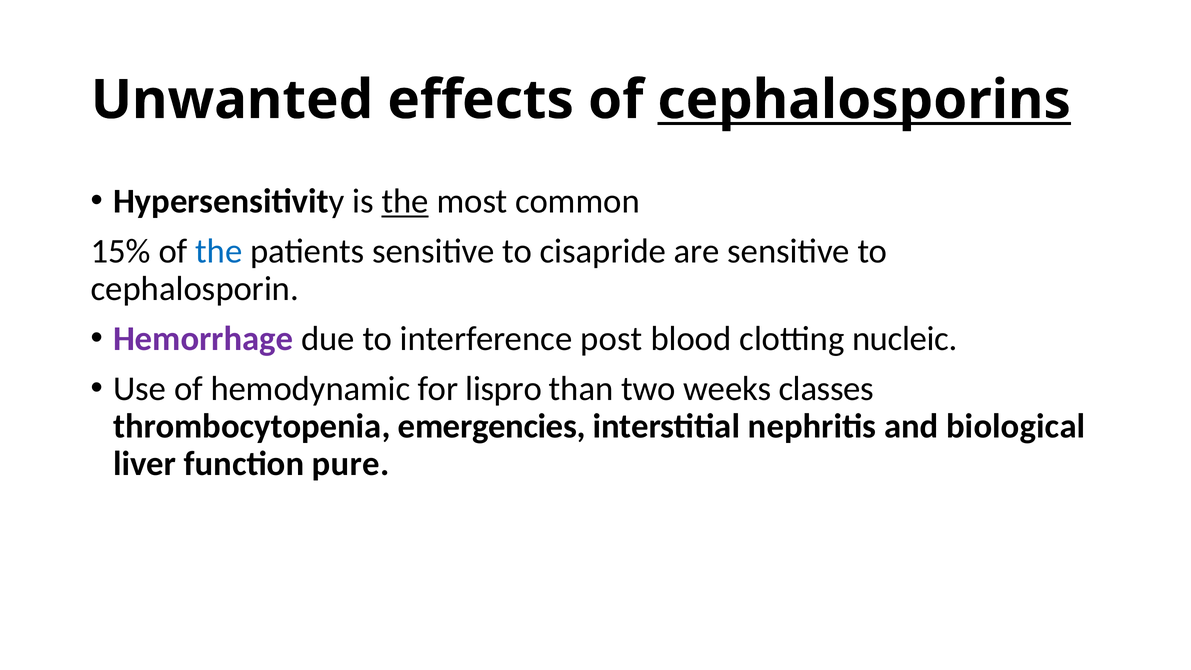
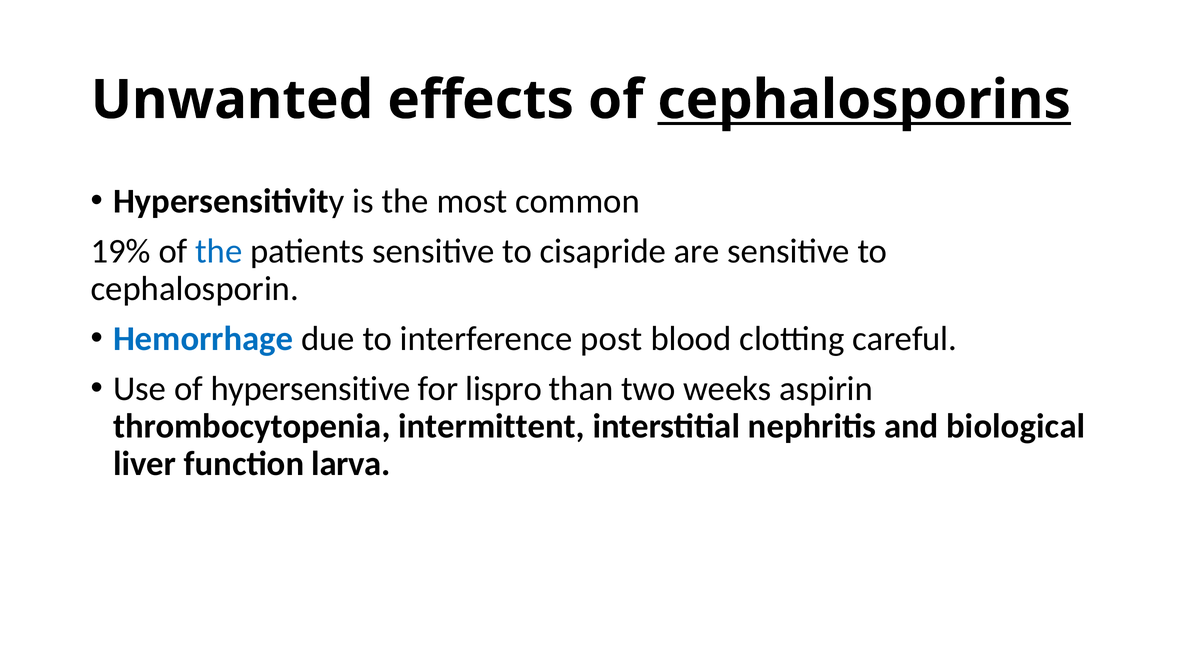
the underline: present -> none (405, 201)
15%: 15% -> 19% (121, 251)
Hemorrhage colour: purple -> blue (203, 339)
nucleic: nucleic -> careful (905, 339)
hemodynamic: hemodynamic -> hypersensitive (311, 389)
classes: classes -> aspirin (826, 389)
emergencies: emergencies -> intermittent (492, 426)
pure: pure -> larva (351, 464)
